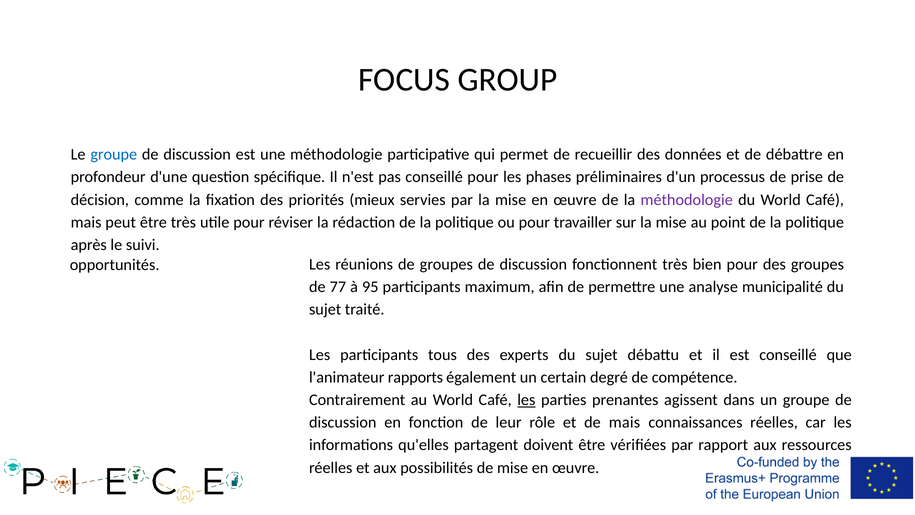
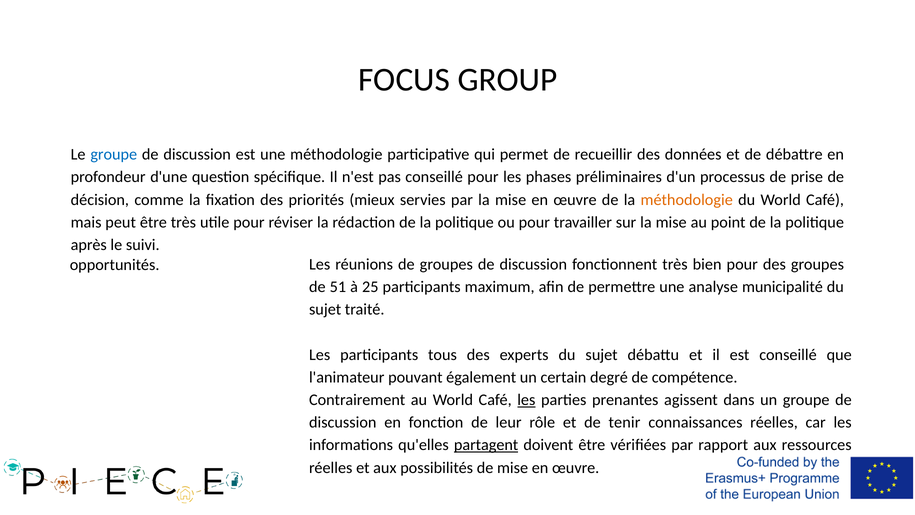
méthodologie colour: purple -> orange (687, 200)
77: 77 -> 51 (338, 287)
95: 95 -> 25 (370, 287)
rapports: rapports -> pouvant (415, 377)
de mais: mais -> tenir (624, 422)
partagent underline: none -> present (486, 445)
